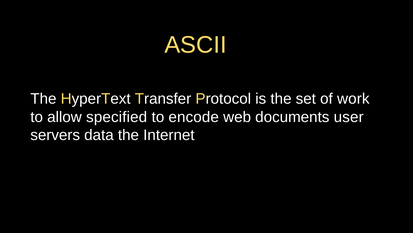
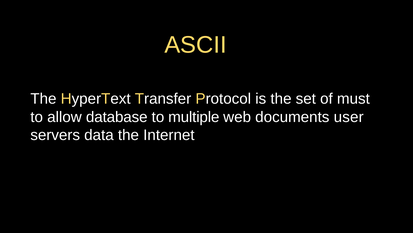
work: work -> must (353, 98)
specified: specified -> database (117, 117)
encode: encode -> multiple (194, 117)
